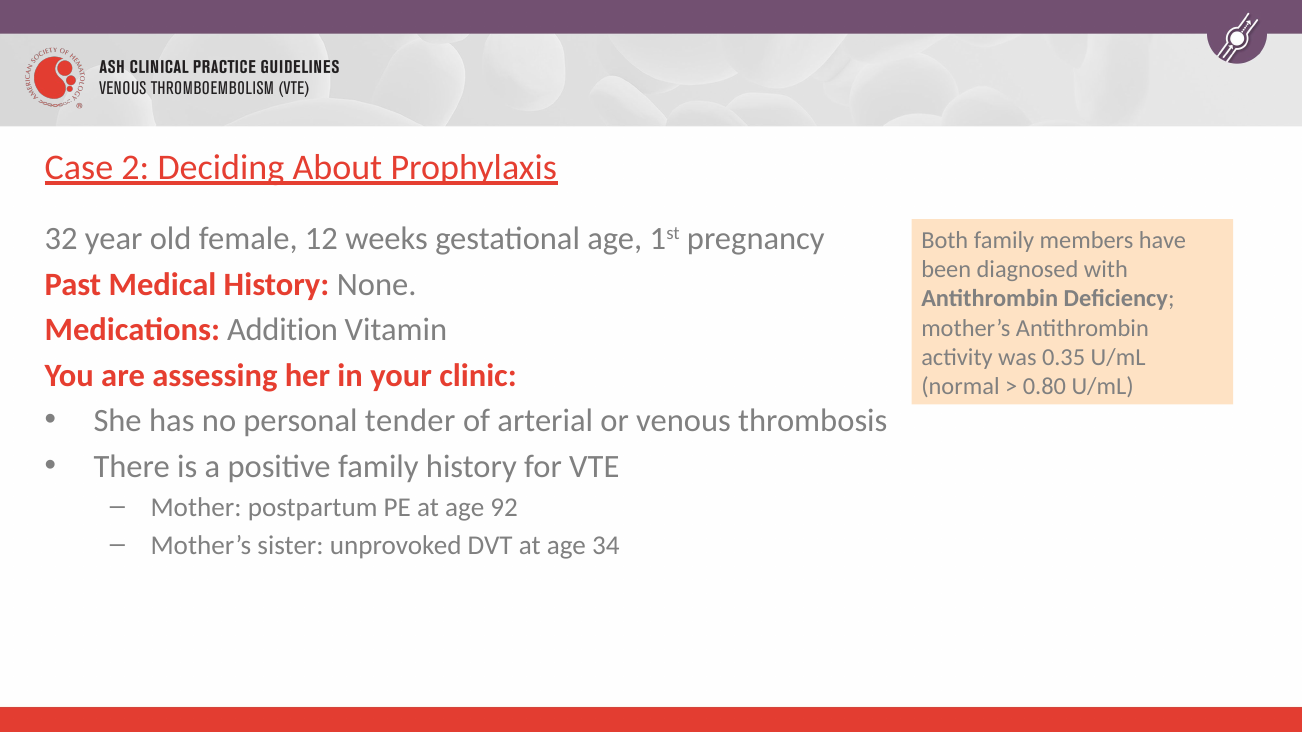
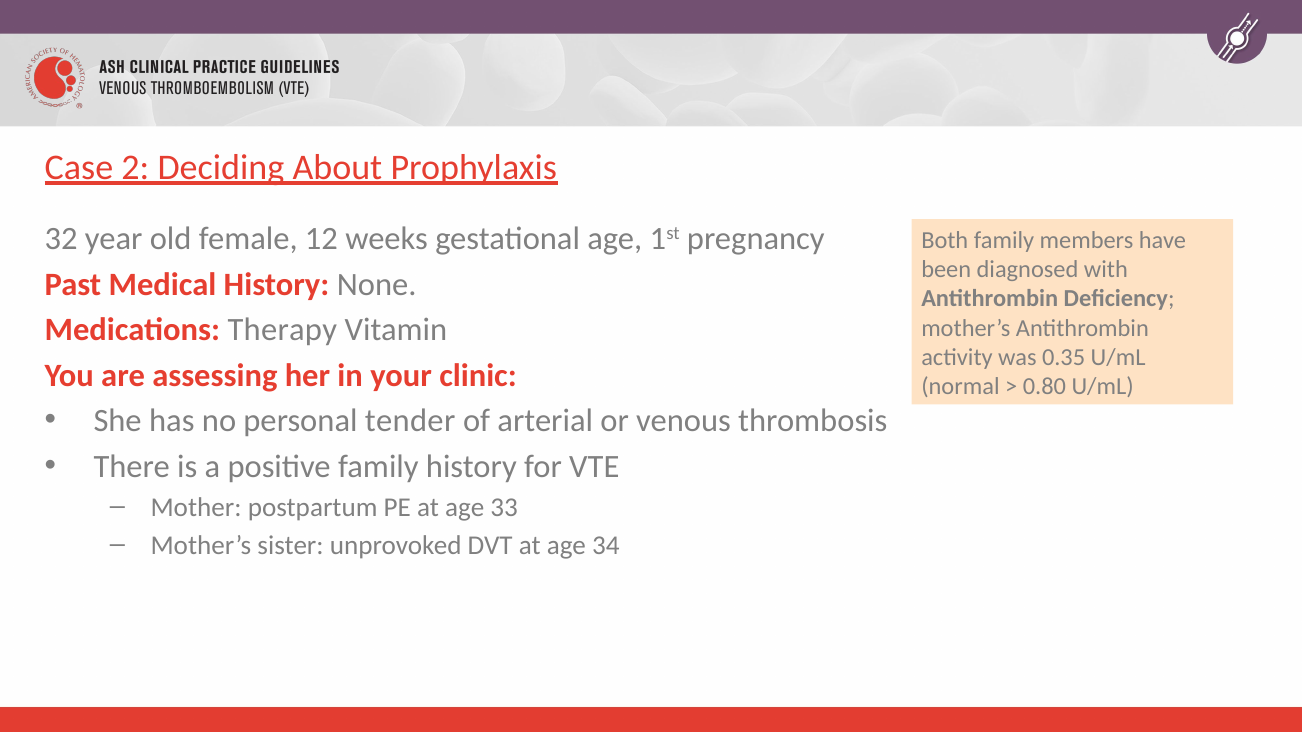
Addition: Addition -> Therapy (282, 330)
92: 92 -> 33 (504, 508)
